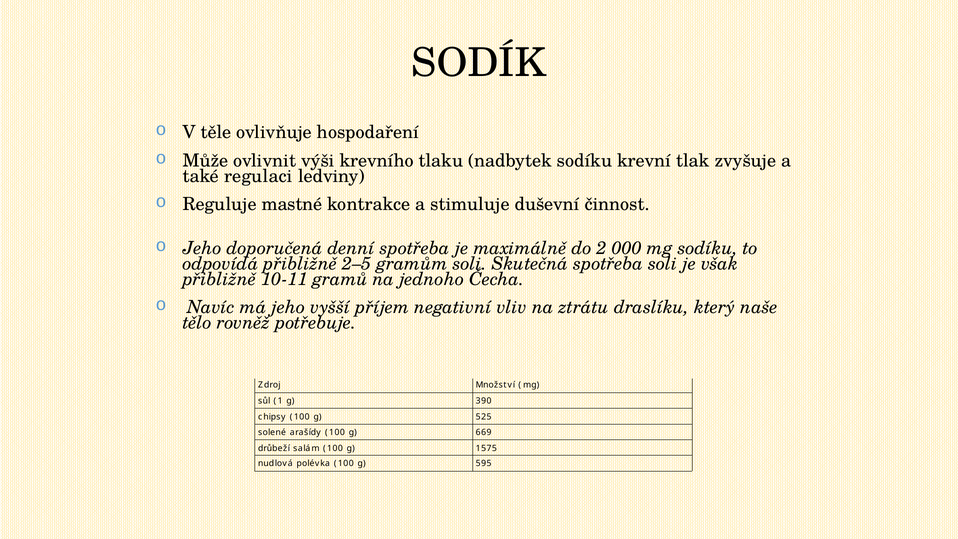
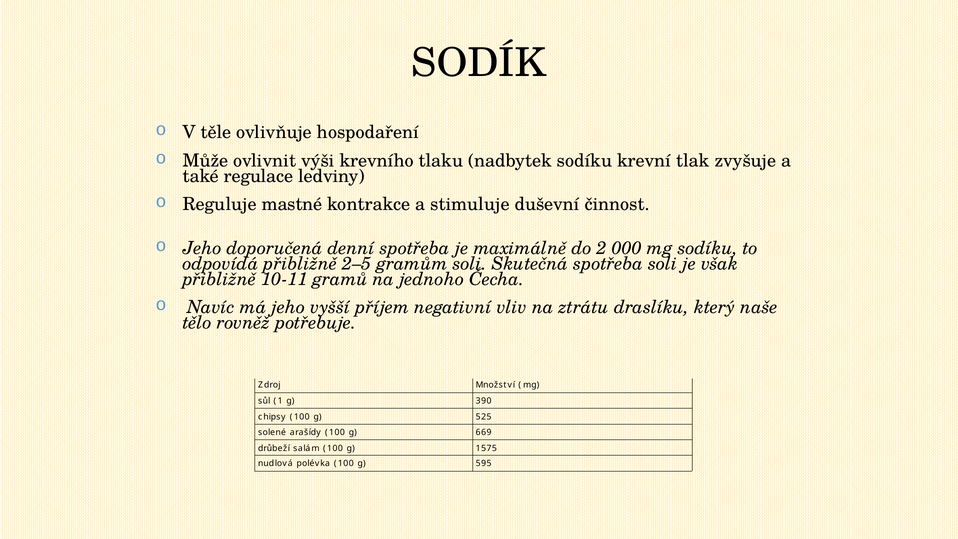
regulaci: regulaci -> regulace (259, 176)
